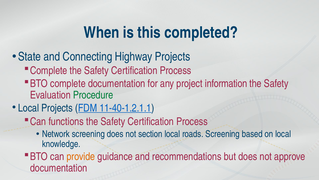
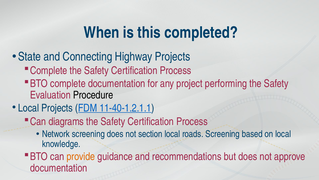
information: information -> performing (226, 83)
Procedure colour: green -> black (93, 95)
functions: functions -> diagrams (66, 121)
